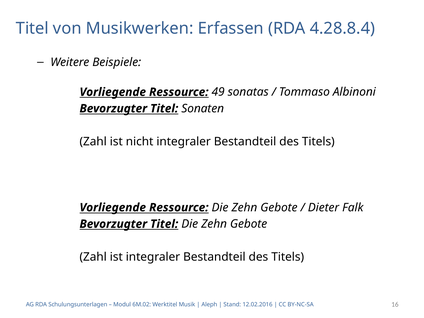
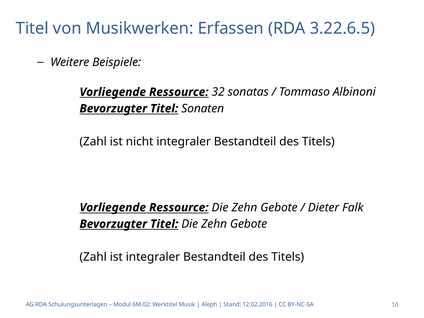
4.28.8.4: 4.28.8.4 -> 3.22.6.5 (342, 28)
49: 49 -> 32 (218, 92)
